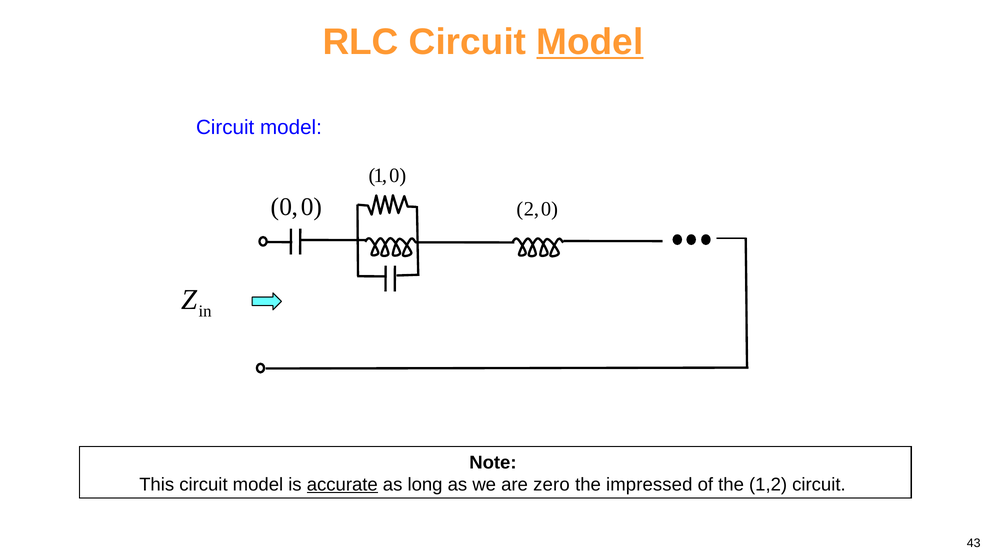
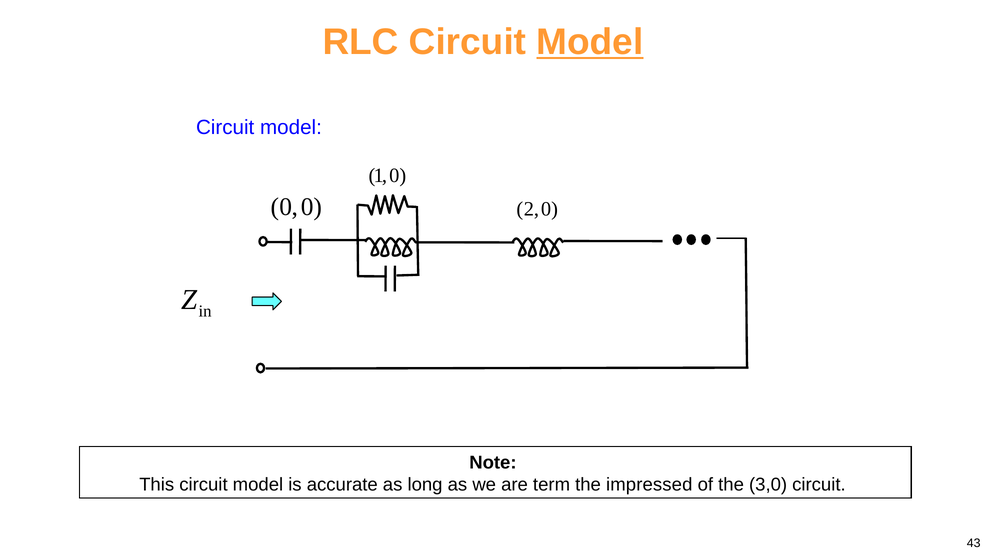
accurate underline: present -> none (342, 485)
zero: zero -> term (552, 485)
1,2: 1,2 -> 3,0 (768, 485)
